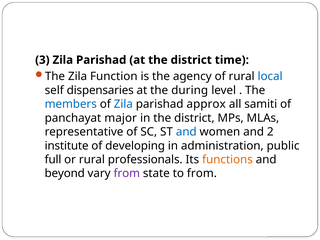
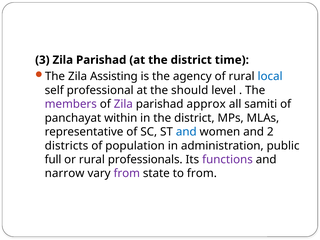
Function: Function -> Assisting (114, 76)
dispensaries: dispensaries -> professional (100, 90)
during: during -> should (190, 90)
members colour: blue -> purple (71, 104)
Zila colour: blue -> purple (123, 104)
major: major -> within (121, 118)
institute: institute -> districts (66, 146)
developing: developing -> population (135, 146)
functions colour: orange -> purple (227, 160)
beyond: beyond -> narrow (65, 173)
